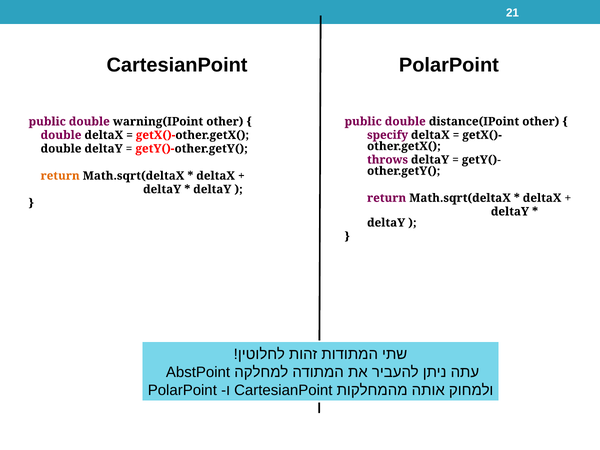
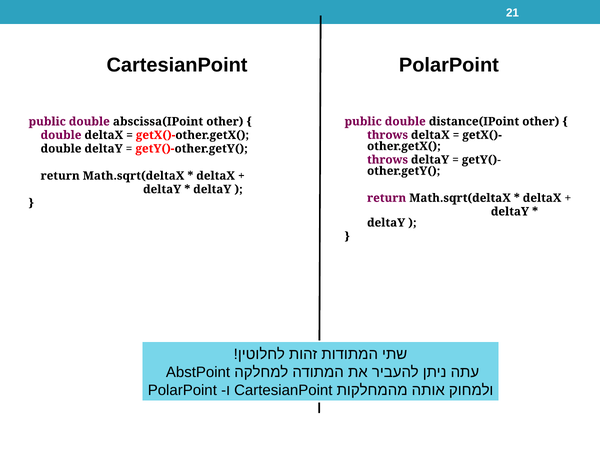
warning(IPoint: warning(IPoint -> abscissa(IPoint (158, 122)
specify: specify -> throws (388, 135)
return colour: orange -> black (60, 176)
